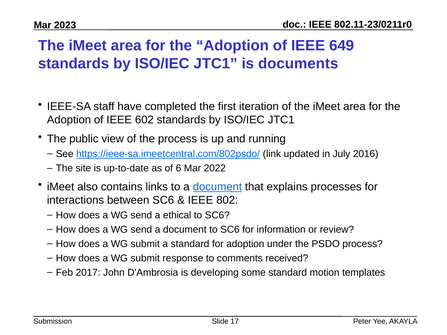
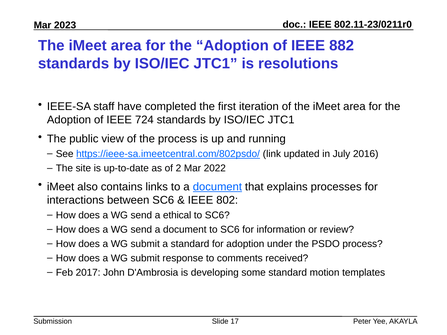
649: 649 -> 882 (342, 46)
documents: documents -> resolutions (298, 64)
602: 602 -> 724 (144, 120)
6: 6 -> 2 (178, 168)
